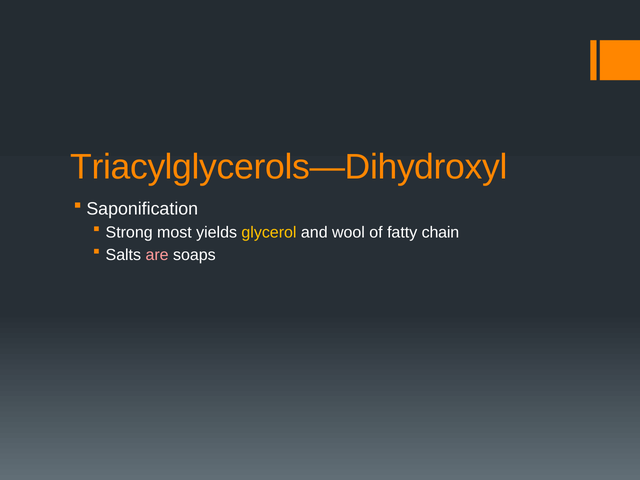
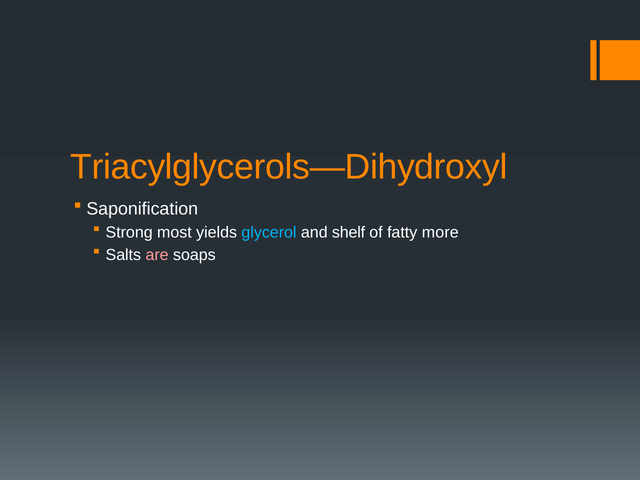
glycerol colour: yellow -> light blue (269, 232)
wool: wool -> shelf (349, 232)
chain: chain -> more (440, 232)
